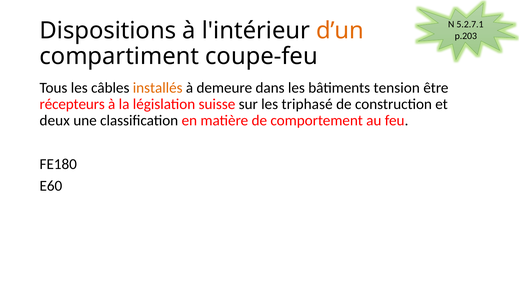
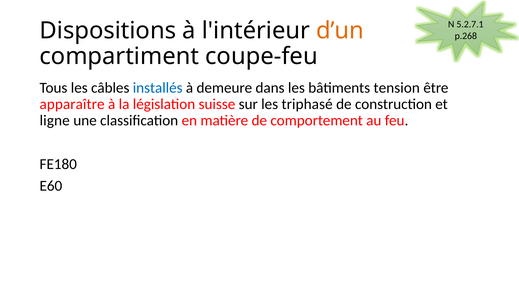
p.203: p.203 -> p.268 (466, 36)
installés colour: orange -> blue (158, 88)
récepteurs: récepteurs -> apparaître (72, 104)
deux: deux -> ligne (55, 120)
